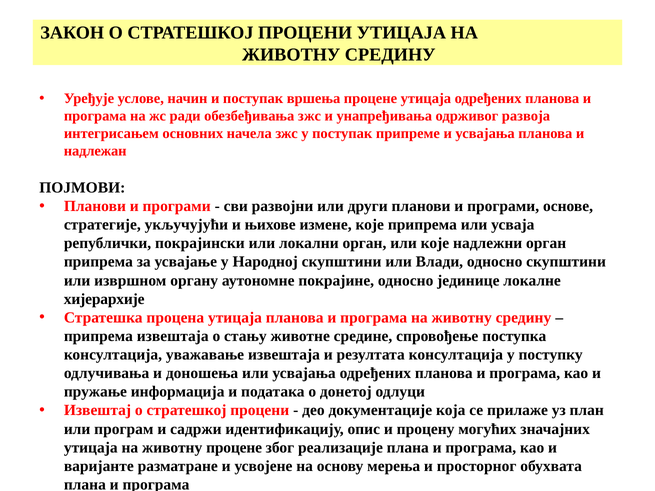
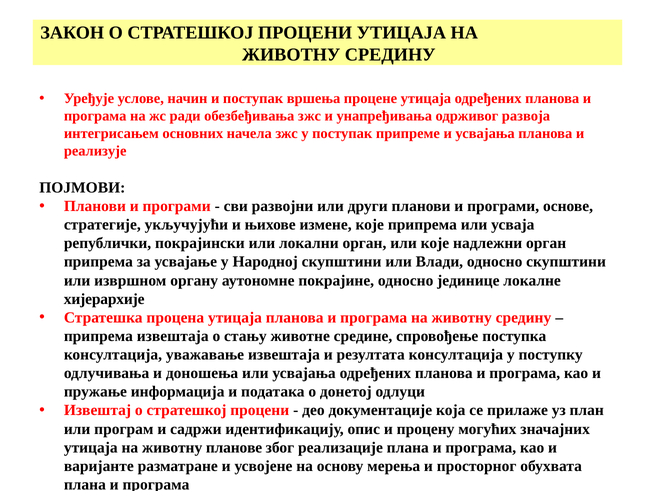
надлежан: надлежан -> реализује (95, 151)
животну процене: процене -> планове (234, 448)
